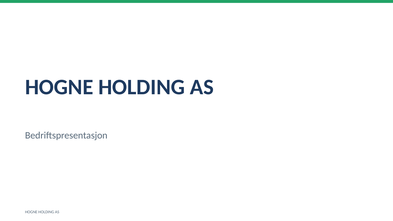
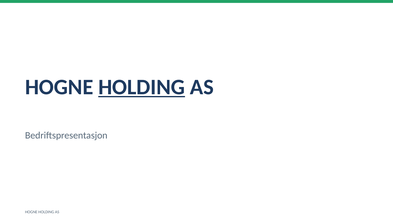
HOLDING underline: none -> present (142, 87)
